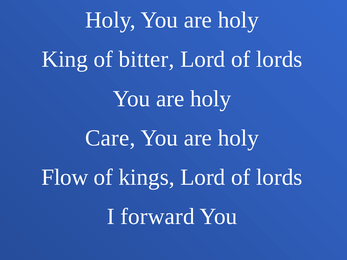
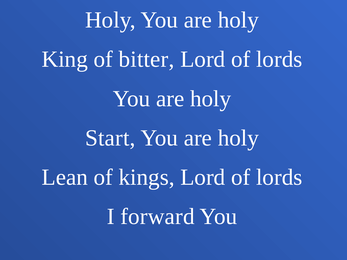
Care: Care -> Start (110, 138)
Flow: Flow -> Lean (65, 177)
